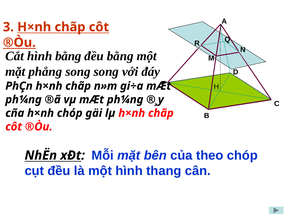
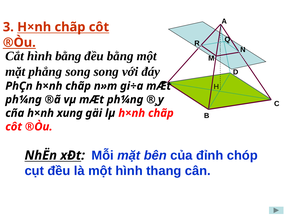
h×nh chóp: chóp -> xung (70, 113)
theo: theo -> đỉnh (210, 155)
